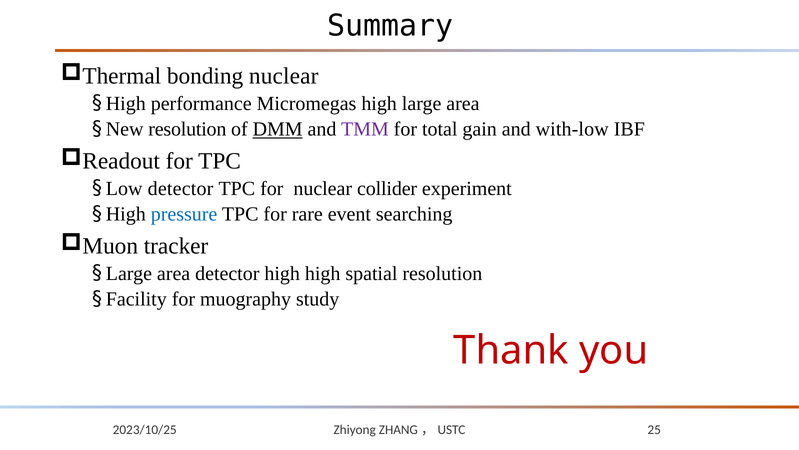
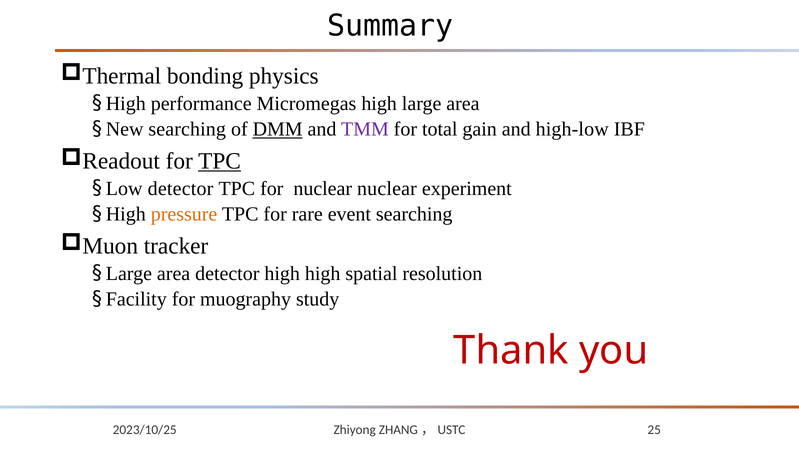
bonding nuclear: nuclear -> physics (284, 76)
resolution: resolution -> searching (187, 129)
with-low: with-low -> high-low (572, 129)
TPC underline: none -> present (220, 161)
nuclear collider: collider -> nuclear (387, 188)
pressure colour: blue -> orange (184, 214)
